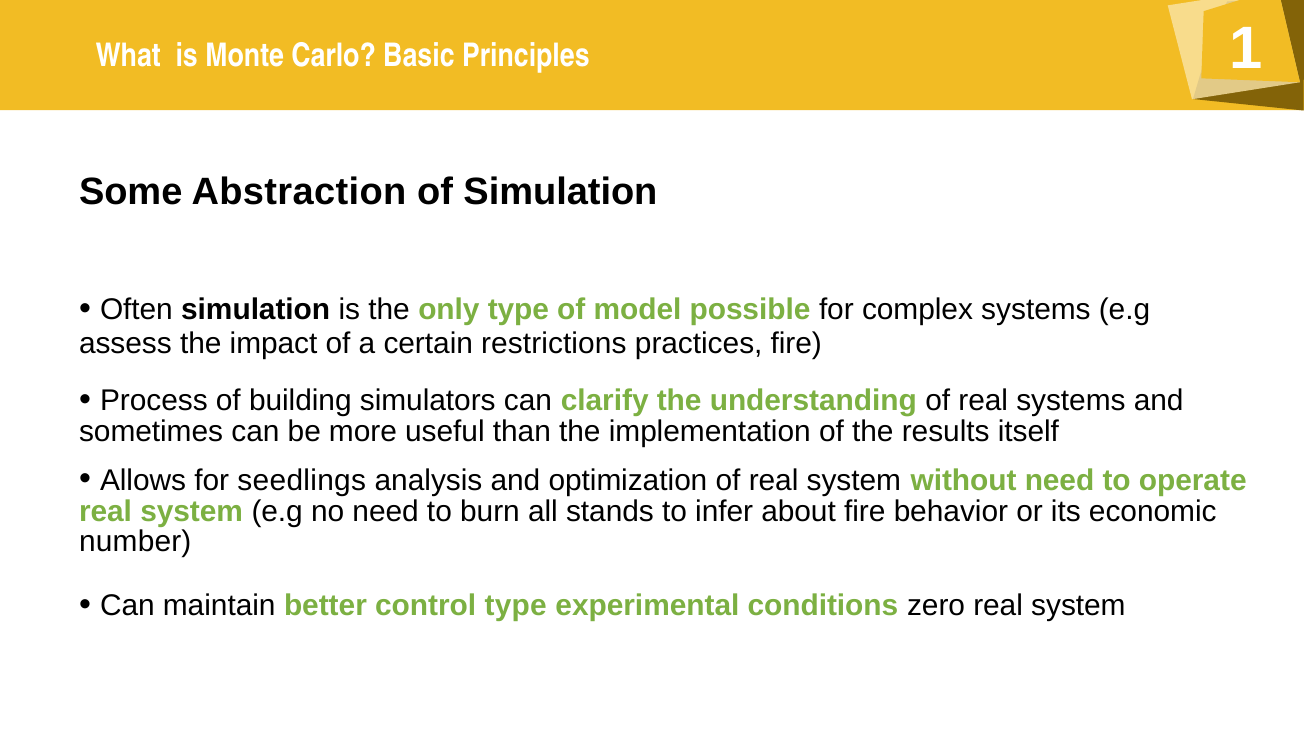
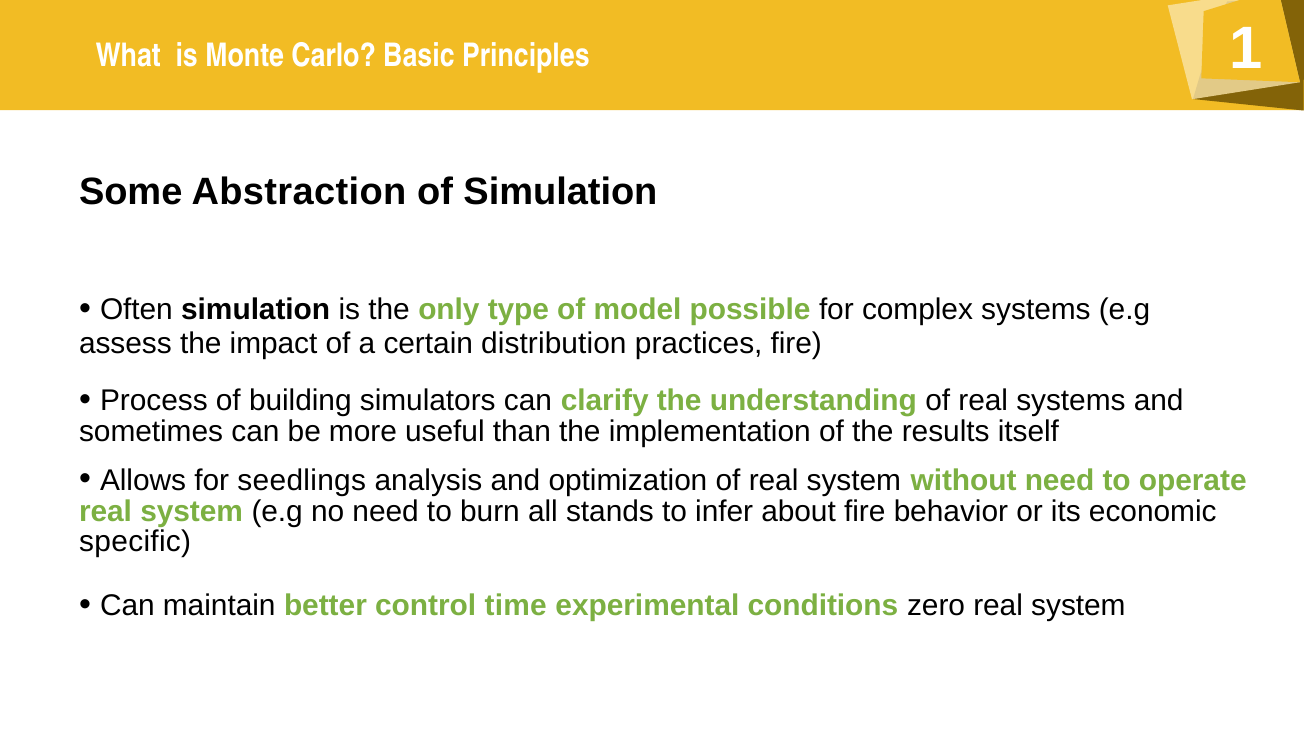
restrictions: restrictions -> distribution (554, 344)
number: number -> specific (135, 541)
control type: type -> time (516, 605)
